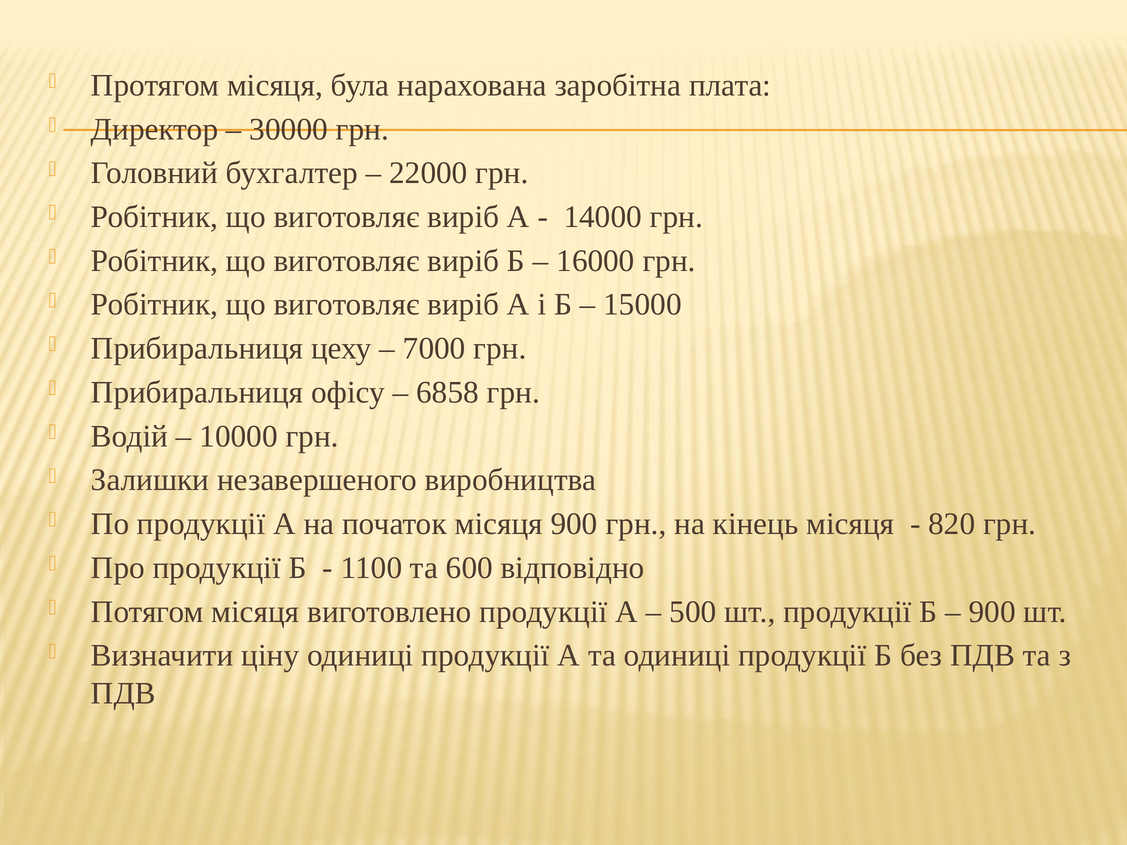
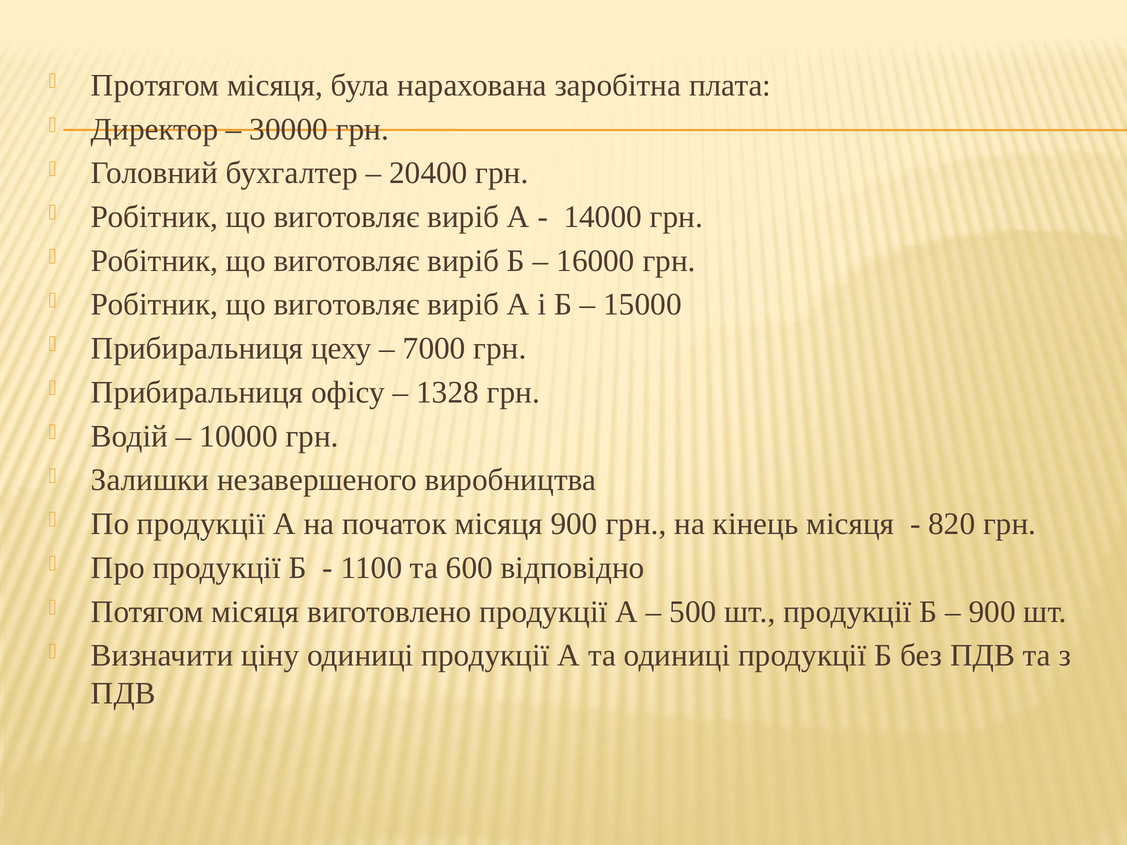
22000: 22000 -> 20400 (428, 173)
6858: 6858 -> 1328 (448, 392)
